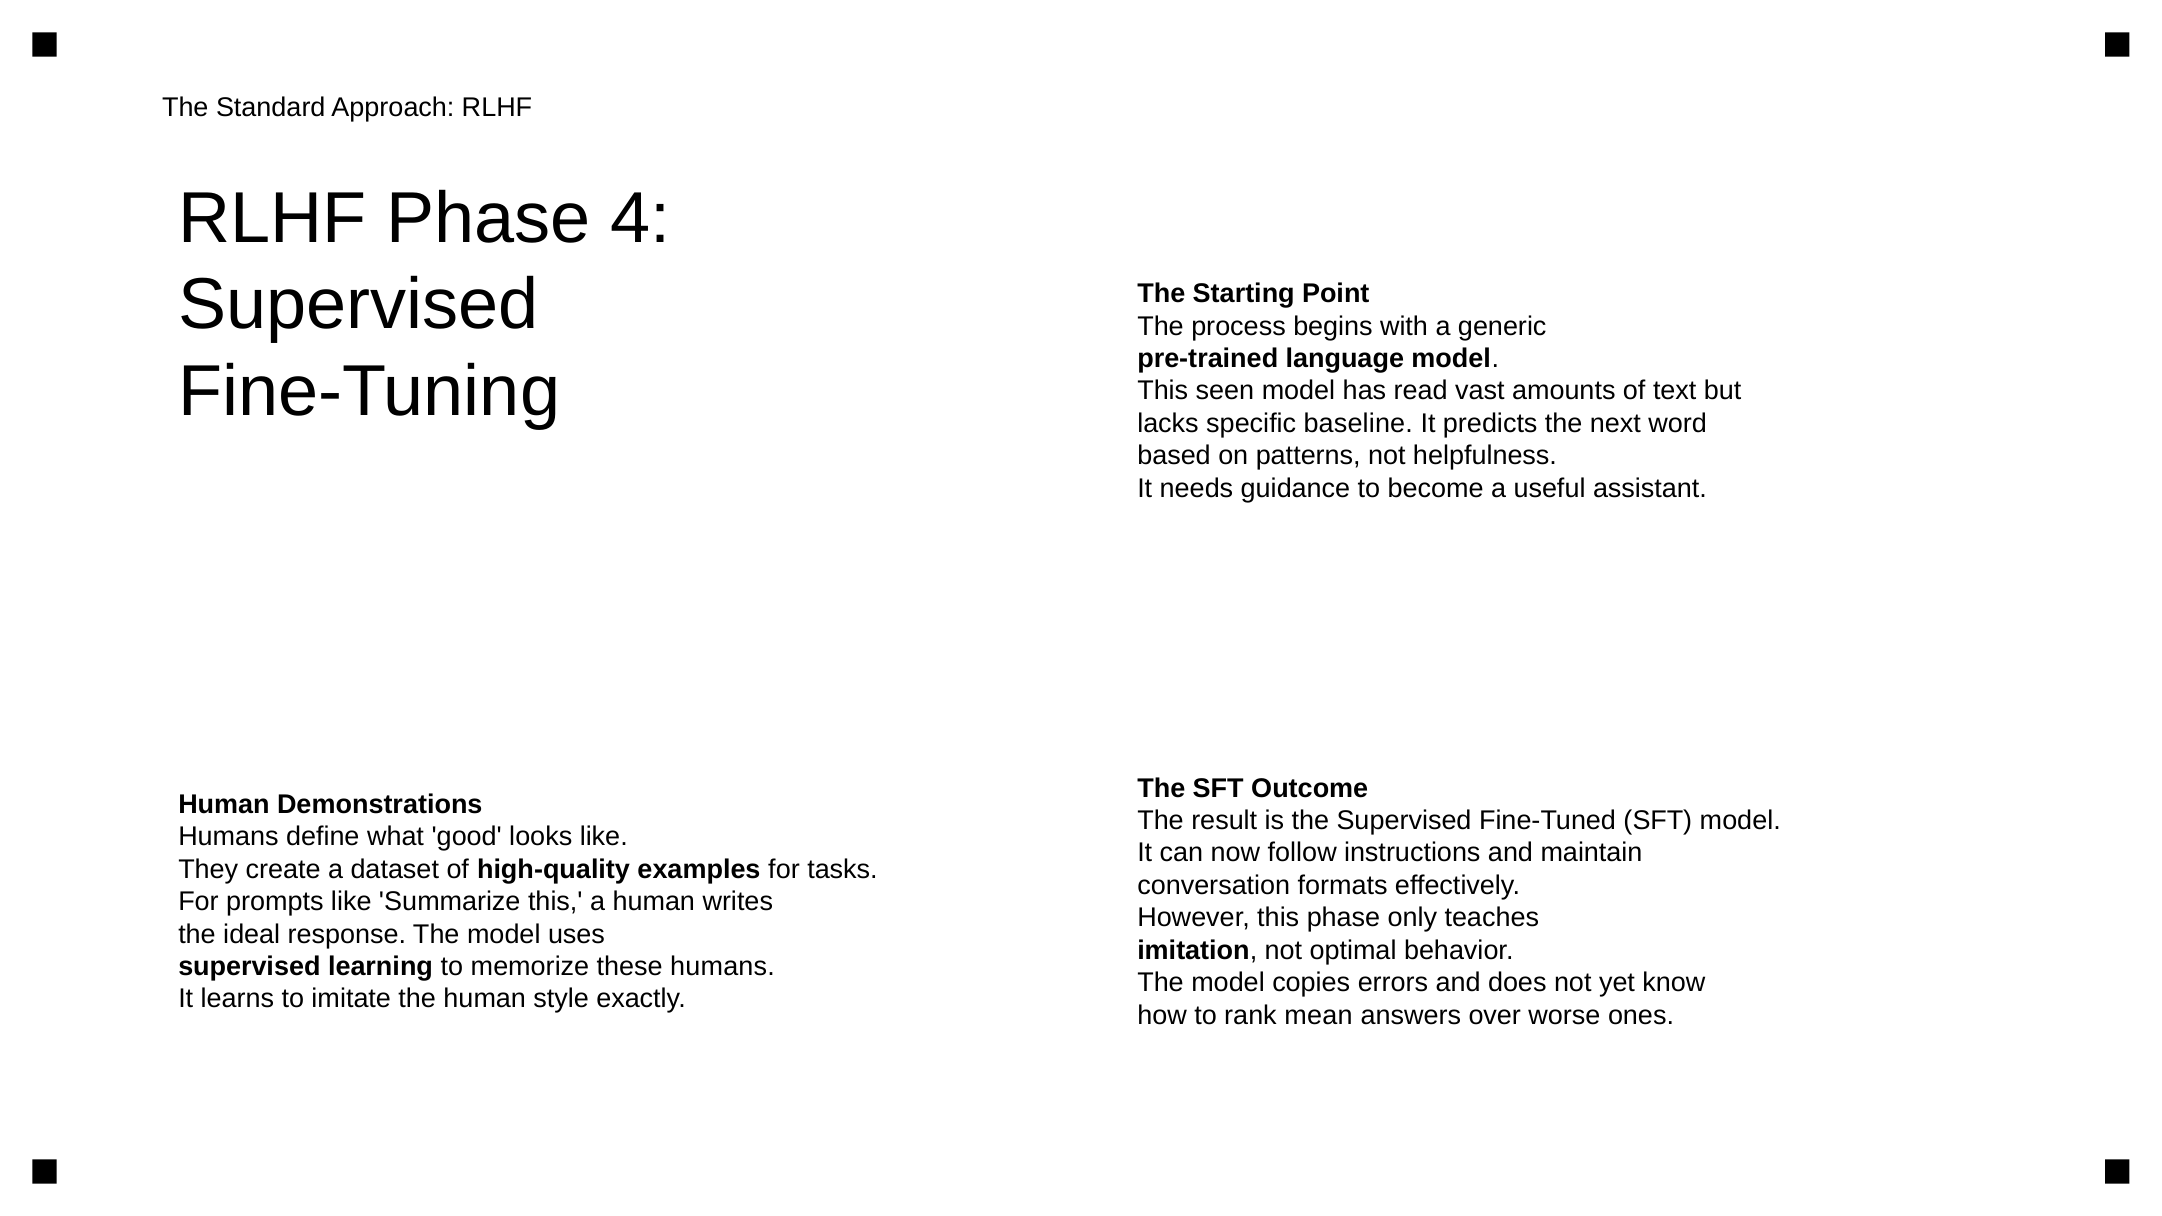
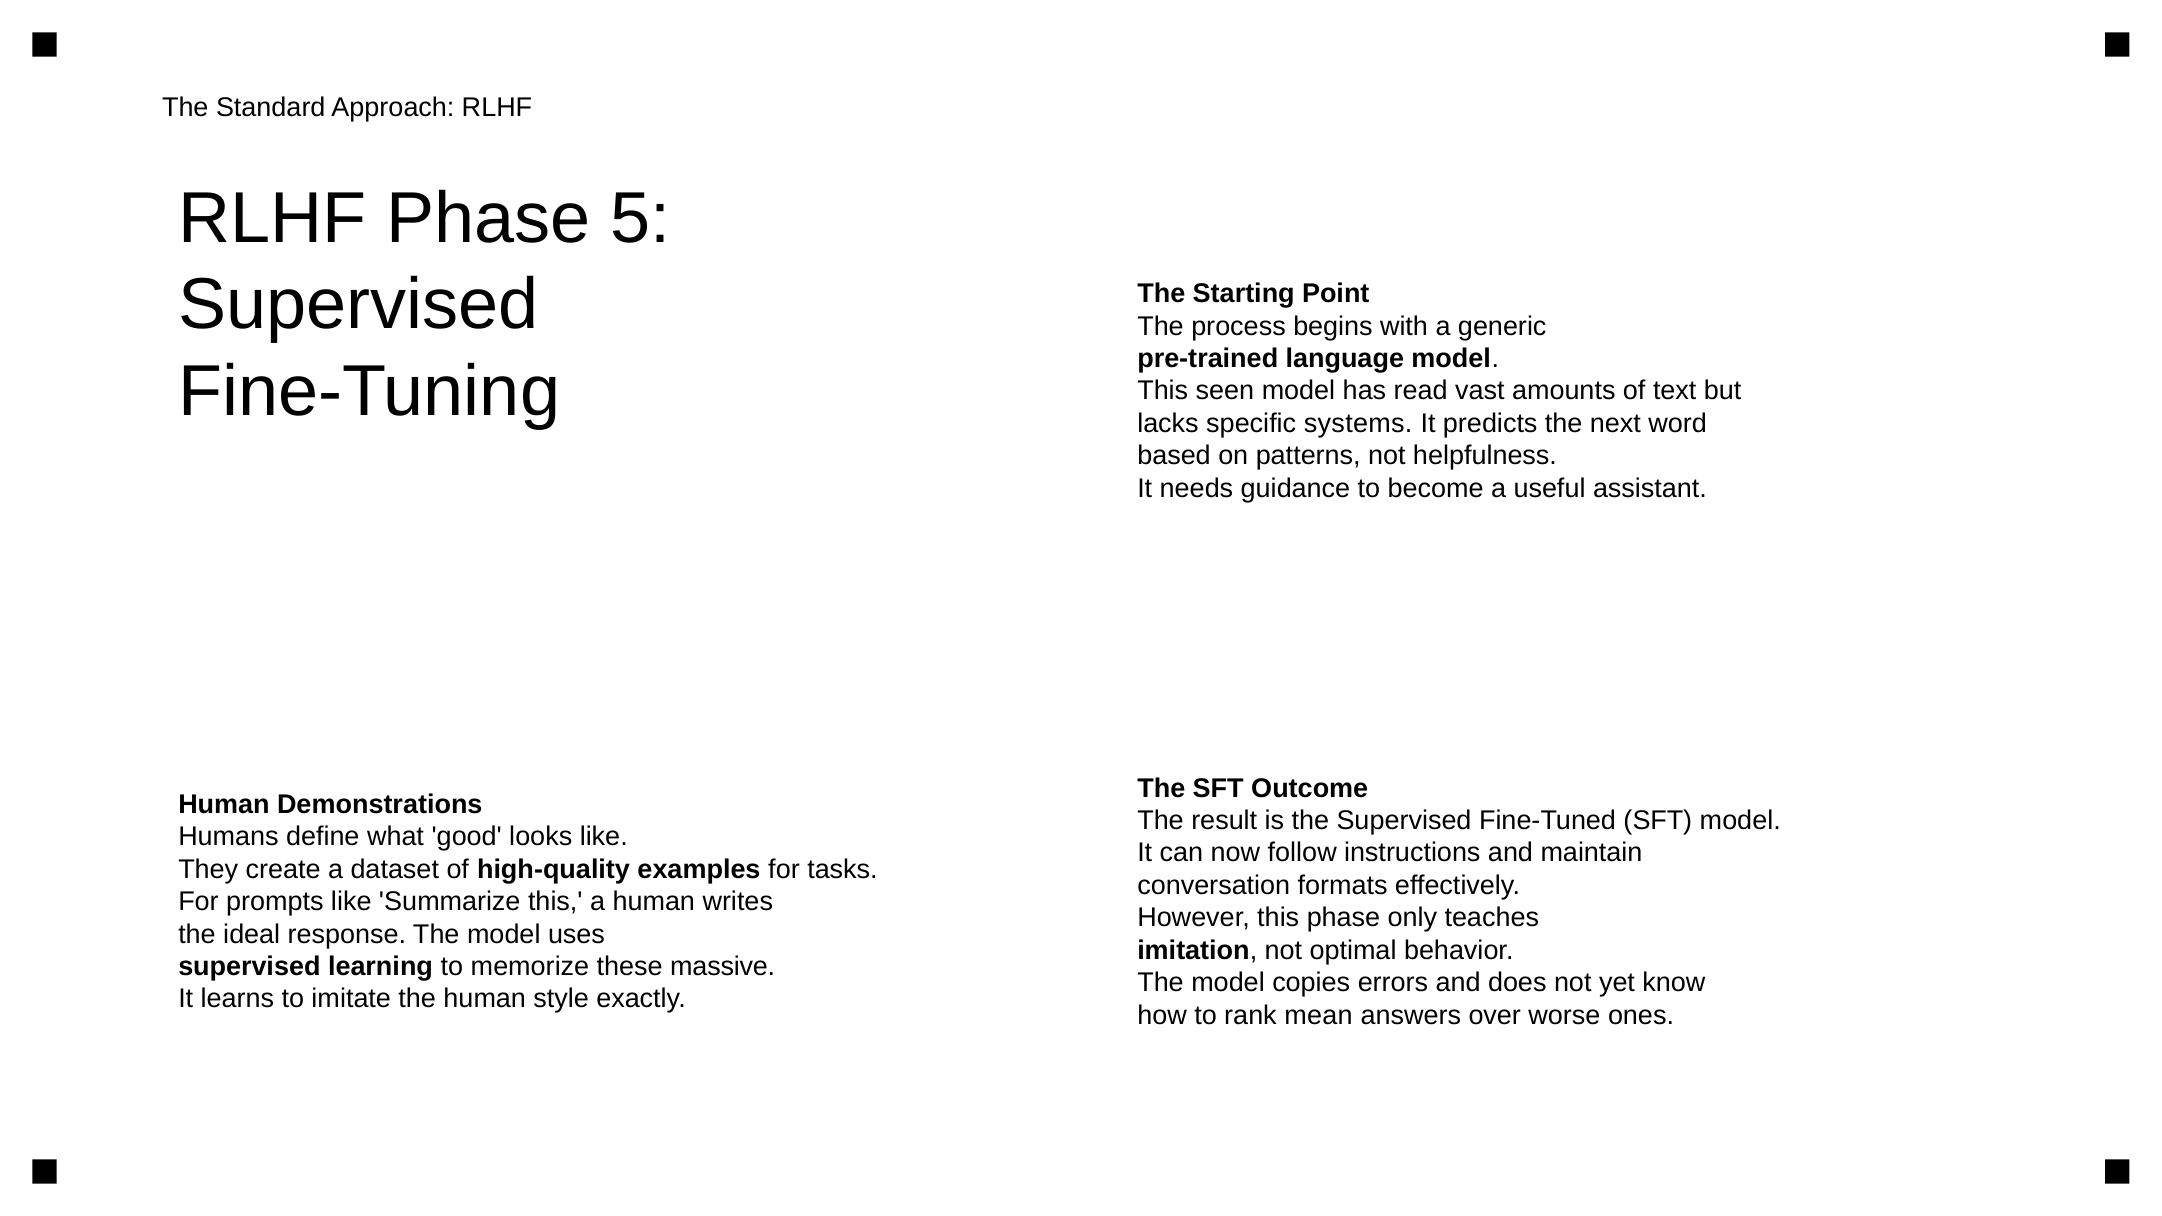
4: 4 -> 5 (641, 219)
baseline: baseline -> systems (1358, 423)
these humans: humans -> massive (723, 967)
